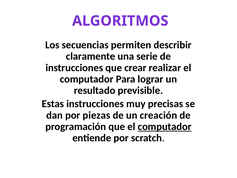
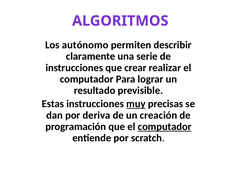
secuencias: secuencias -> autónomo (85, 45)
muy underline: none -> present (136, 104)
piezas: piezas -> deriva (96, 115)
